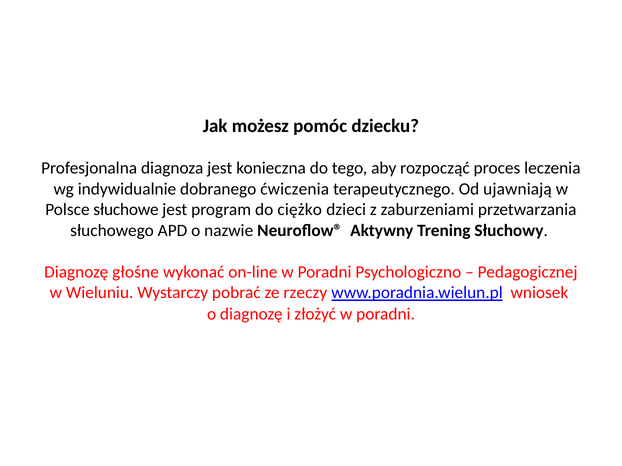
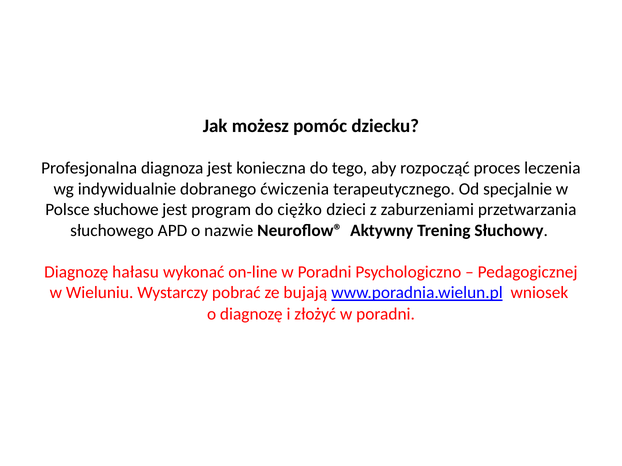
ujawniają: ujawniają -> specjalnie (518, 189)
głośne: głośne -> hałasu (136, 272)
rzeczy: rzeczy -> bujają (305, 293)
